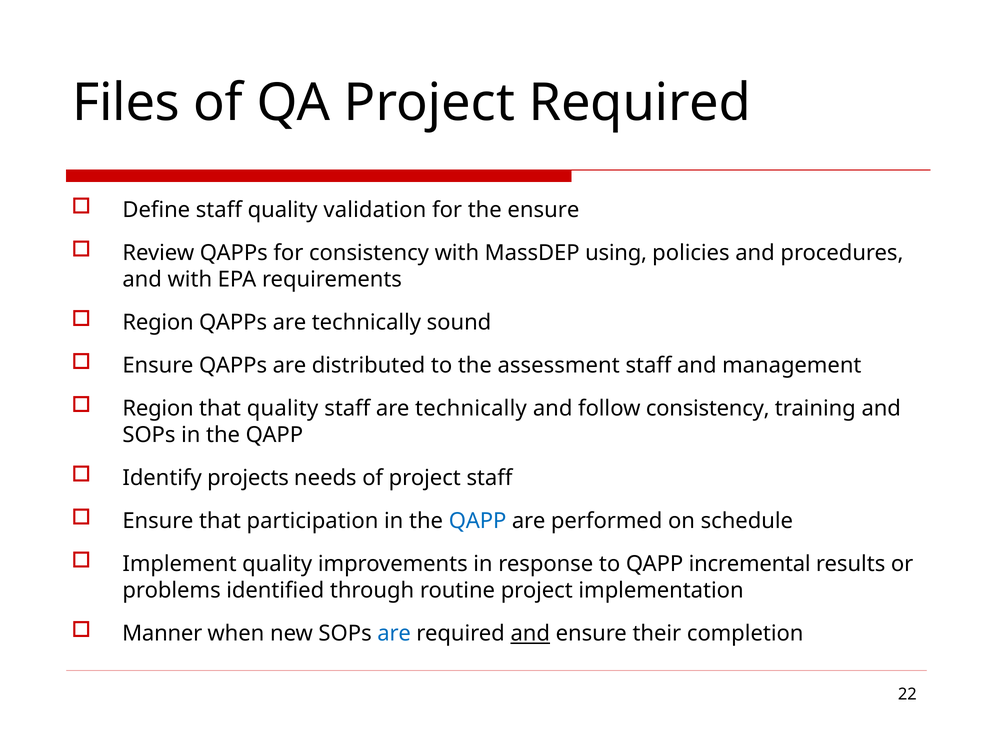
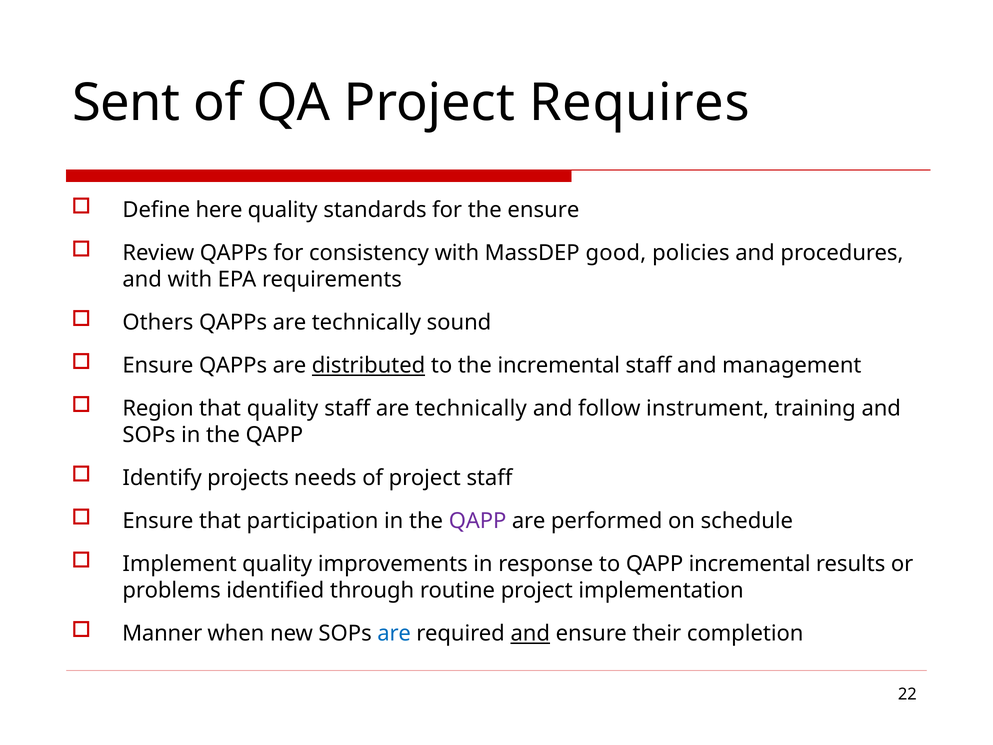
Files: Files -> Sent (126, 103)
Project Required: Required -> Requires (640, 103)
Define staff: staff -> here (219, 210)
validation: validation -> standards (375, 210)
using: using -> good (616, 253)
Region: Region -> Others (158, 323)
distributed underline: none -> present (369, 366)
the assessment: assessment -> incremental (559, 366)
follow consistency: consistency -> instrument (708, 409)
QAPP colour: blue -> purple (478, 521)
